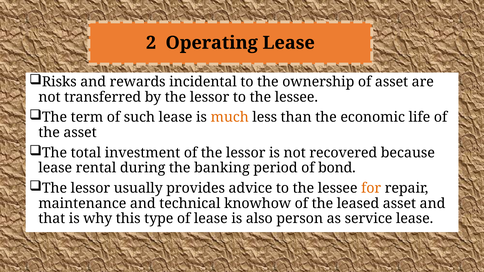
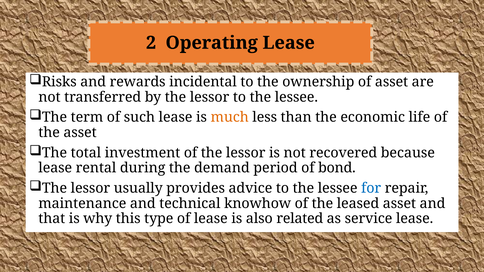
banking: banking -> demand (222, 168)
for colour: orange -> blue (371, 188)
person: person -> related (300, 219)
